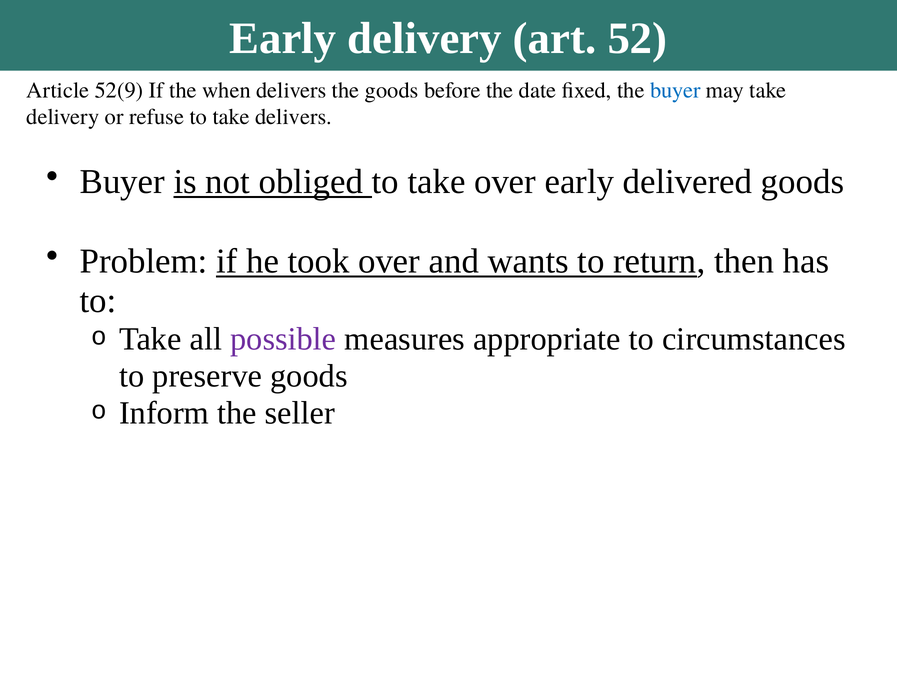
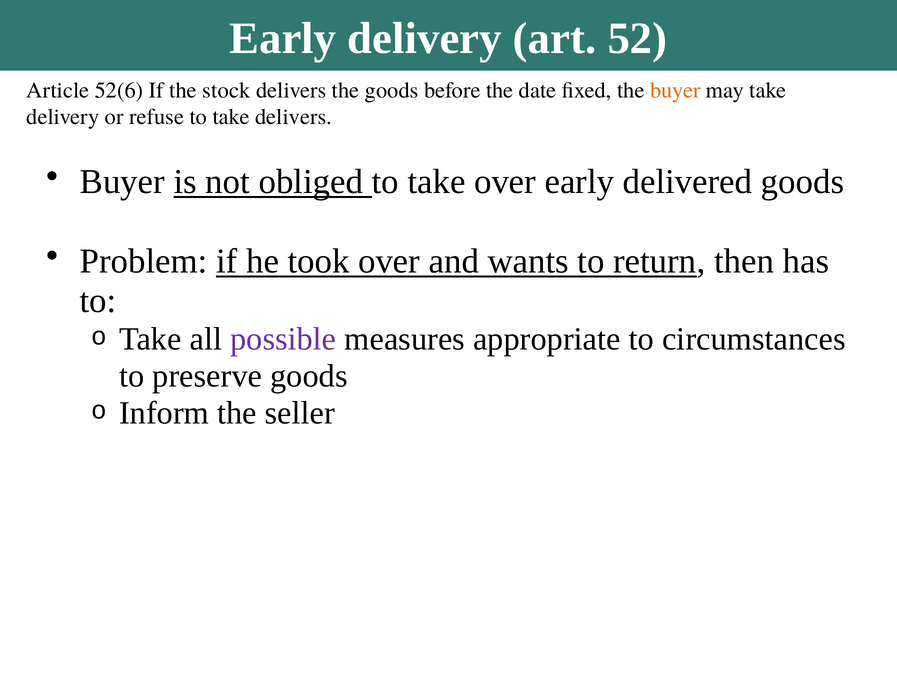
52(9: 52(9 -> 52(6 (119, 90)
when: when -> stock (226, 90)
buyer colour: blue -> orange (675, 90)
